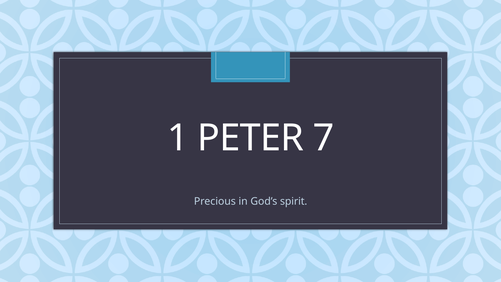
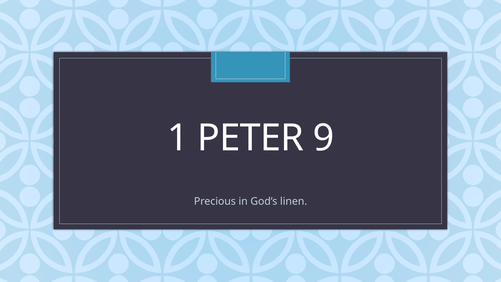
7: 7 -> 9 (323, 138)
spirit: spirit -> linen (294, 201)
